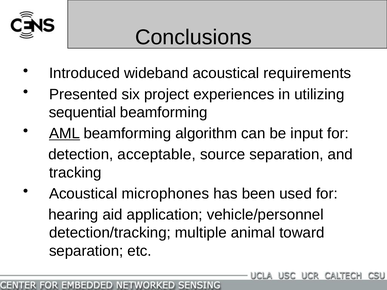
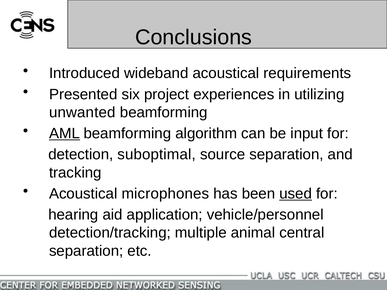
sequential: sequential -> unwanted (82, 112)
acceptable: acceptable -> suboptimal (157, 155)
used underline: none -> present (296, 194)
toward: toward -> central (302, 233)
